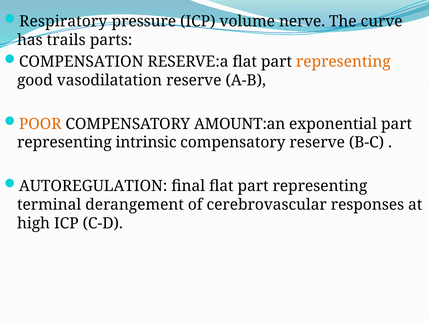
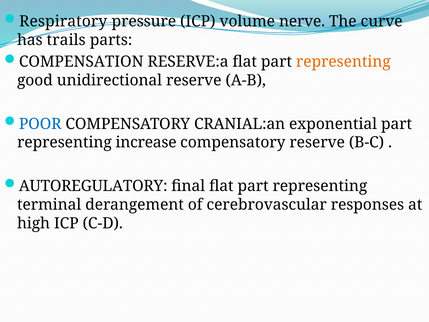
vasodilatation: vasodilatation -> unidirectional (109, 80)
POOR colour: orange -> blue (40, 124)
AMOUNT:an: AMOUNT:an -> CRANIAL:an (240, 124)
intrinsic: intrinsic -> increase (146, 142)
AUTOREGULATION: AUTOREGULATION -> AUTOREGULATORY (93, 186)
